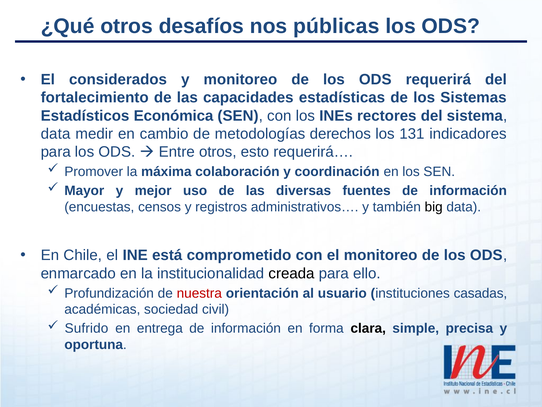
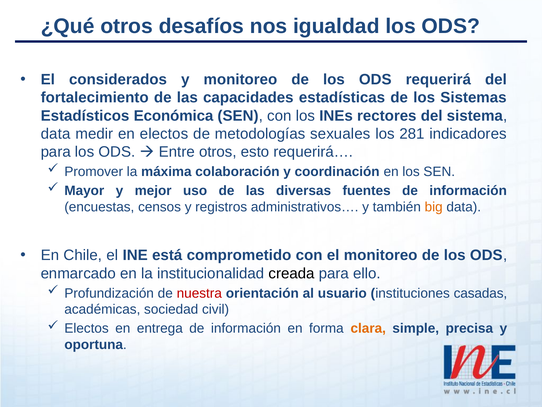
públicas: públicas -> igualdad (336, 26)
en cambio: cambio -> electos (164, 134)
derechos: derechos -> sexuales (340, 134)
131: 131 -> 281 (412, 134)
big colour: black -> orange (434, 207)
Sufrido: Sufrido -> Electos (87, 328)
clara colour: black -> orange (368, 328)
